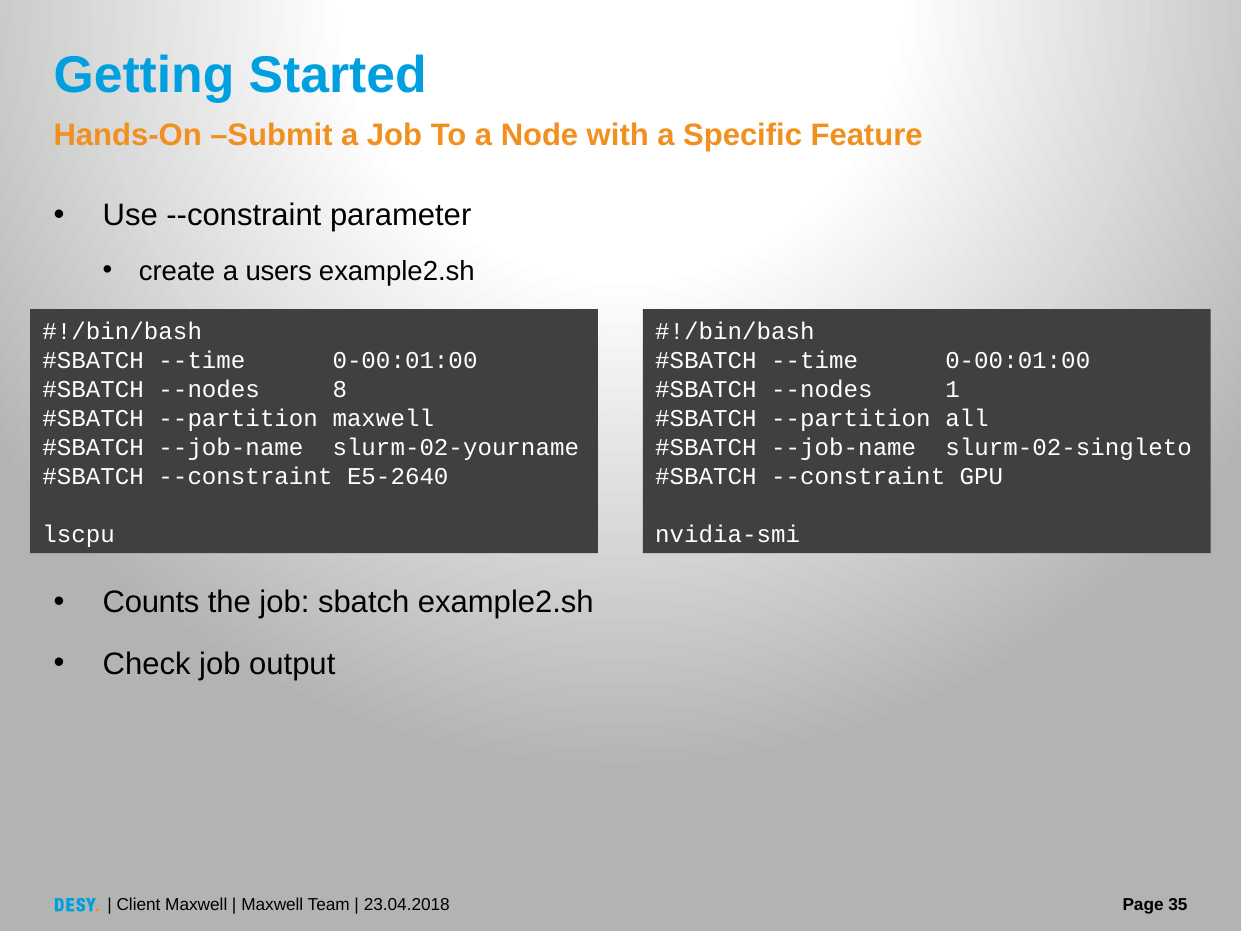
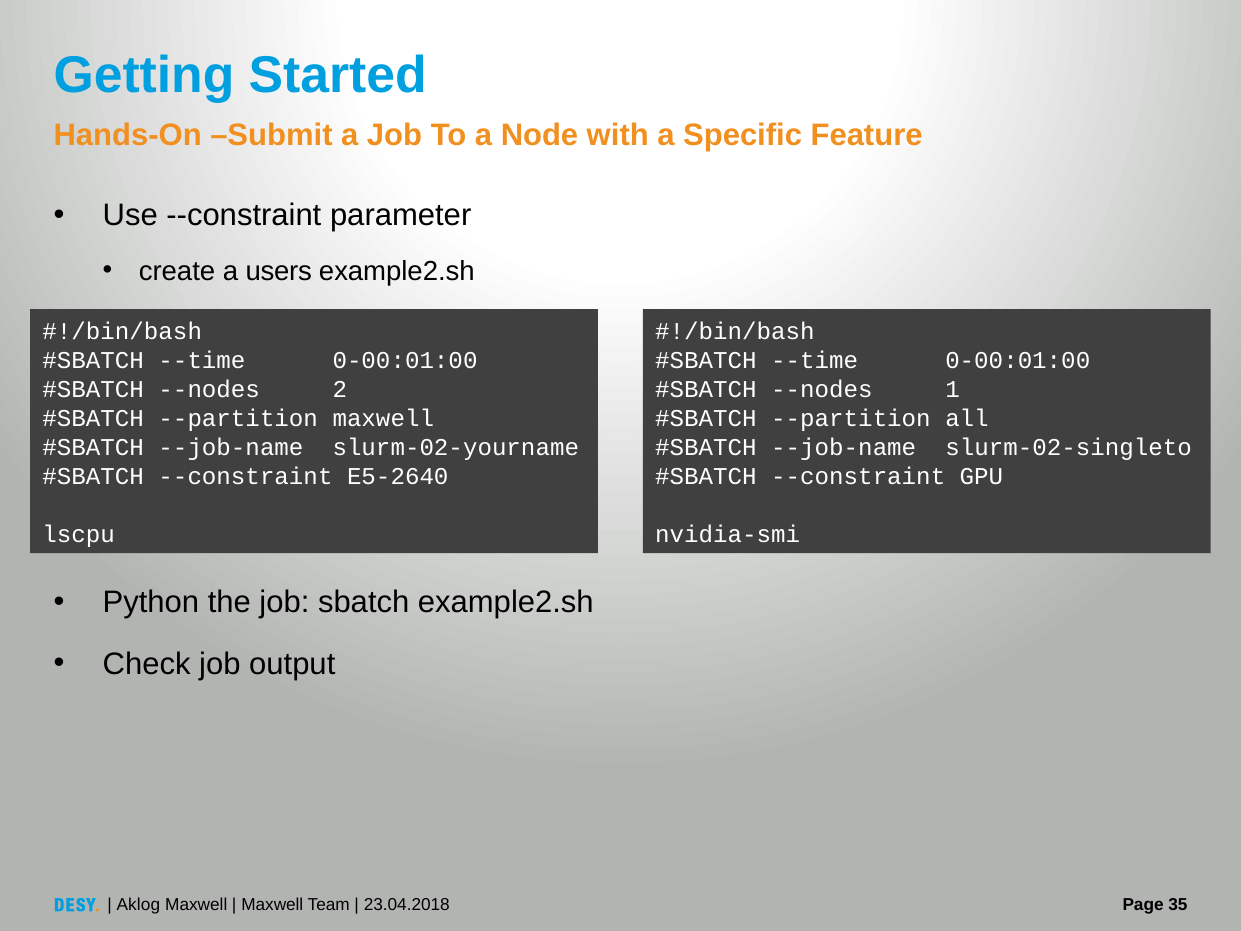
8: 8 -> 2 (340, 389)
Counts: Counts -> Python (151, 602)
Client: Client -> Aklog (138, 905)
